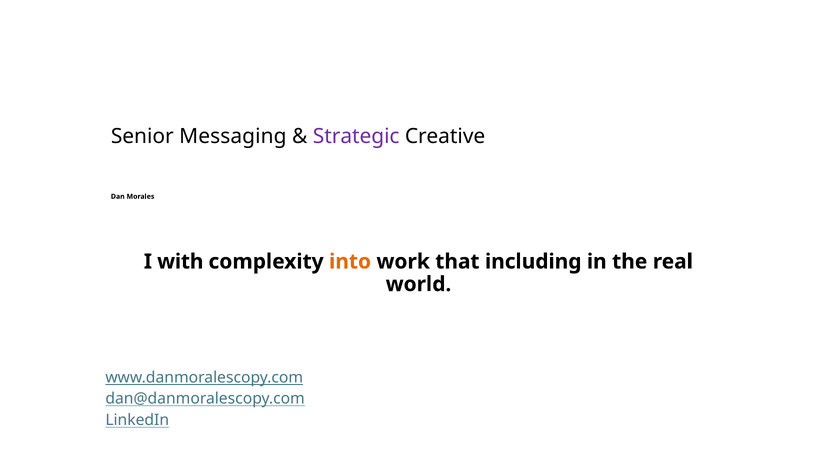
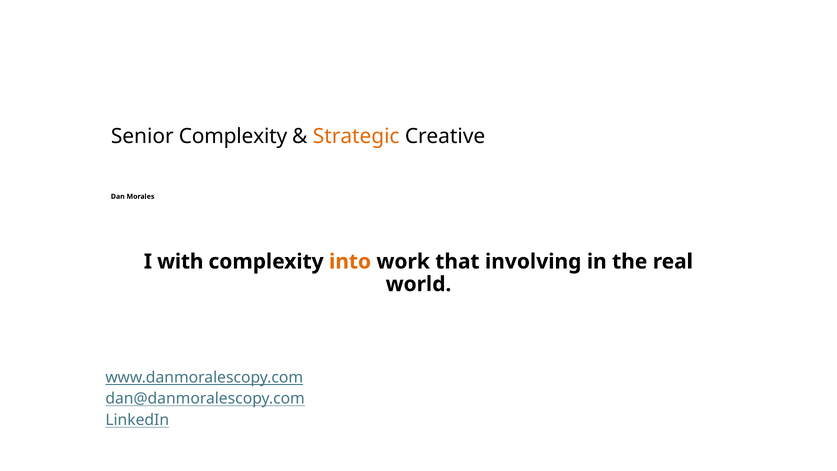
Senior Messaging: Messaging -> Complexity (233, 136)
Strategic colour: purple -> orange (356, 136)
including: including -> involving (533, 262)
